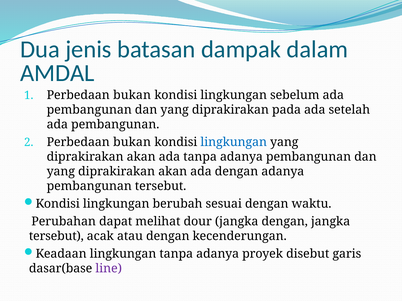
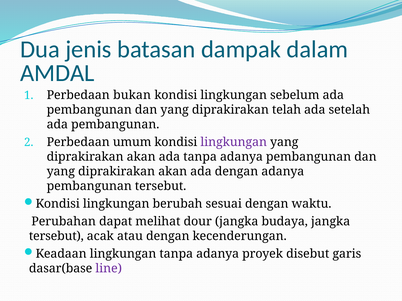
pada: pada -> telah (287, 110)
bukan: bukan -> umum (132, 142)
lingkungan colour: blue -> purple (234, 142)
jangka dengan: dengan -> budaya (285, 222)
